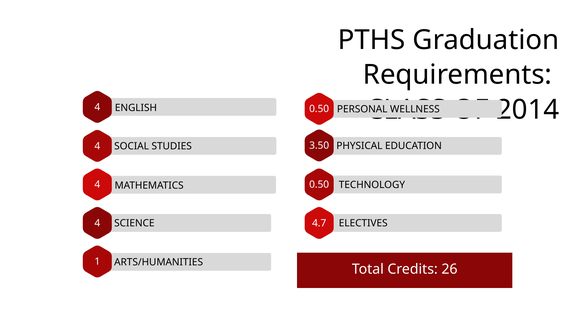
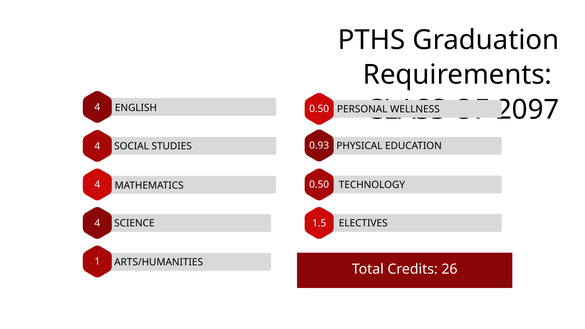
2014: 2014 -> 2097 (528, 110)
3.50: 3.50 -> 0.93 (319, 146)
4.7: 4.7 -> 1.5 (319, 223)
